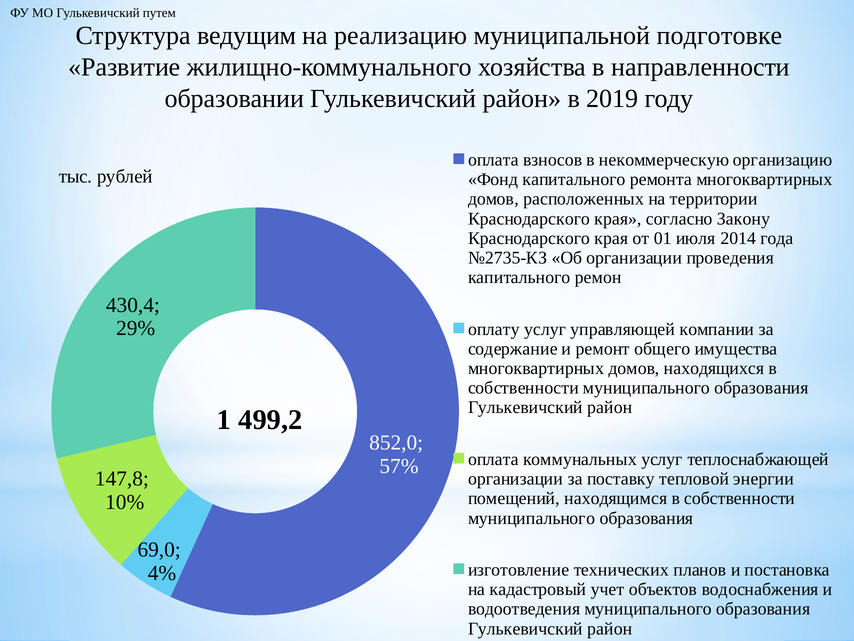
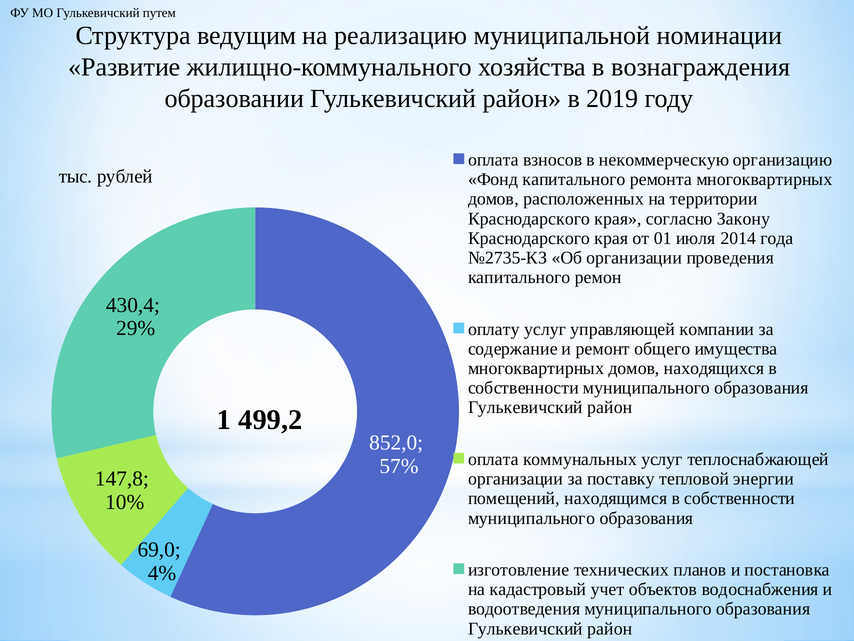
подготовке: подготовке -> номинации (720, 36)
направленности: направленности -> вознаграждения (701, 67)
